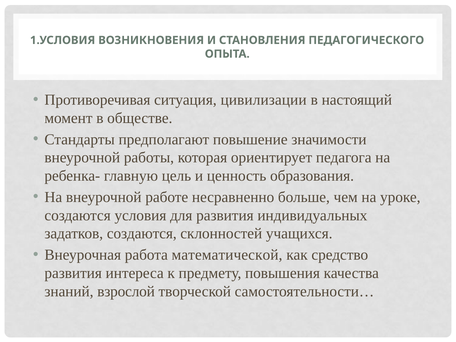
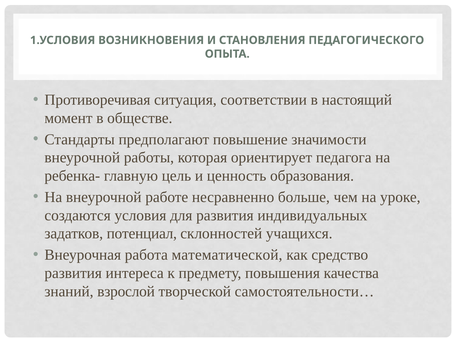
цивилизации: цивилизации -> соответствии (264, 100)
задатков создаются: создаются -> потенциал (142, 234)
